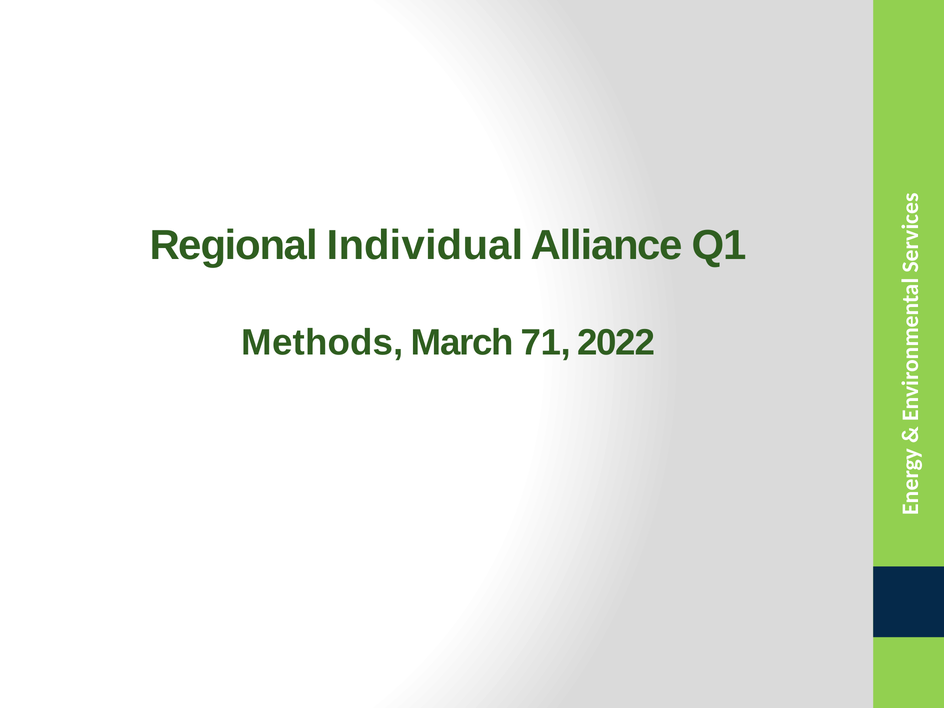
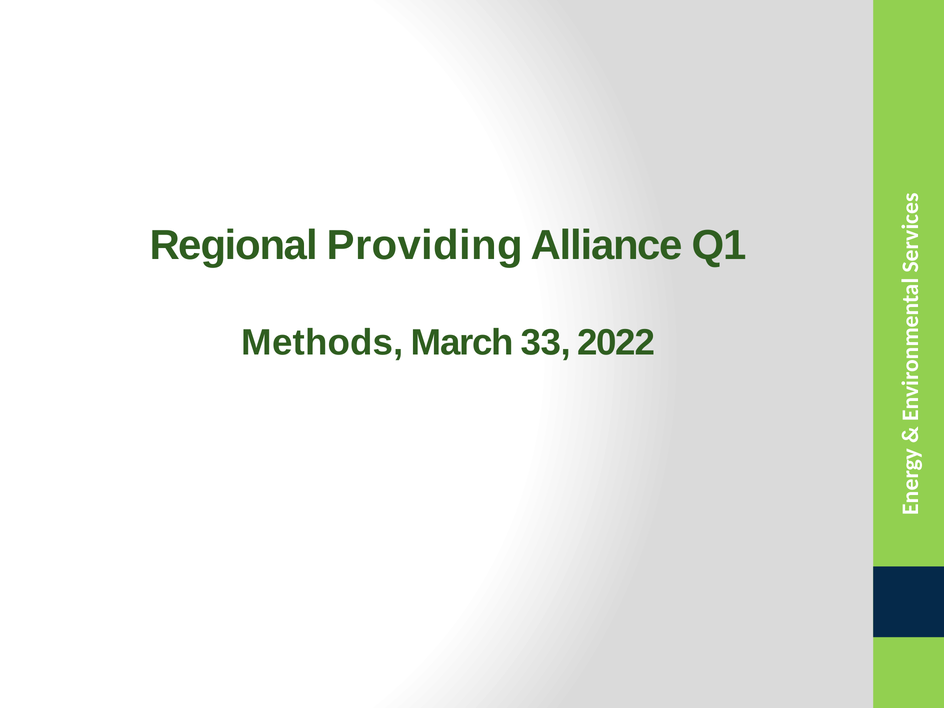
Individual: Individual -> Providing (425, 246)
71: 71 -> 33 (546, 343)
